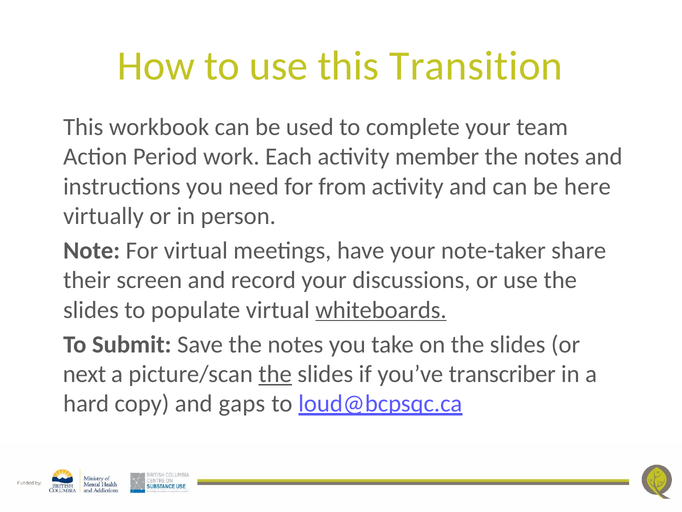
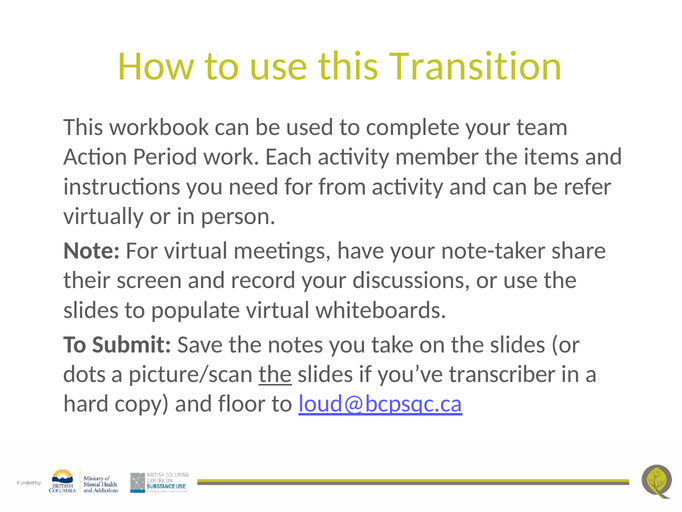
notes: notes -> items (551, 157)
here: here -> refer (588, 186)
whiteboards underline: present -> none (381, 310)
next: next -> dots (84, 374)
gaps: gaps -> floor (242, 403)
